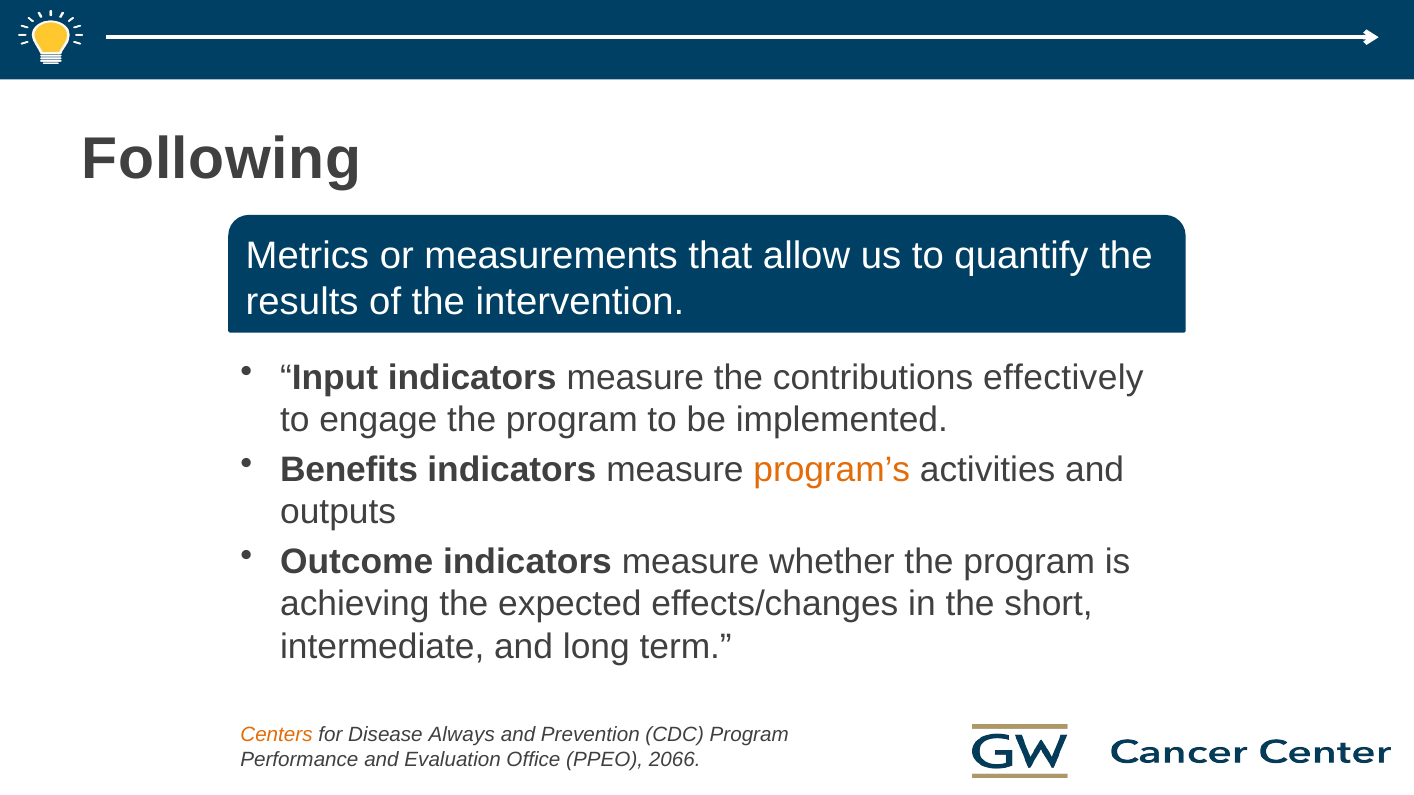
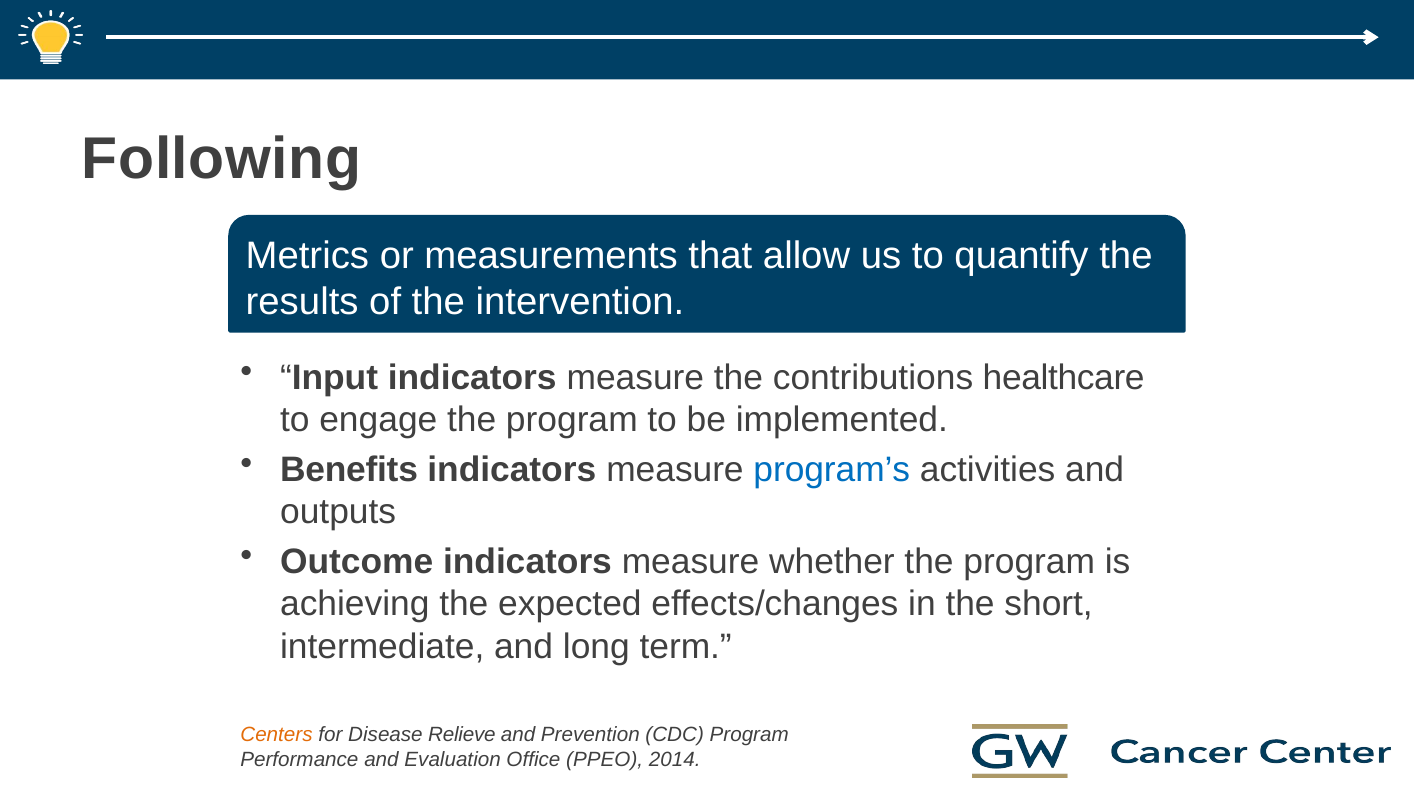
effectively: effectively -> healthcare (1064, 378)
program’s colour: orange -> blue (832, 470)
Always: Always -> Relieve (462, 735)
2066: 2066 -> 2014 (675, 760)
